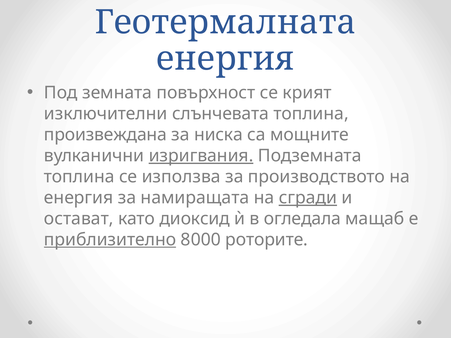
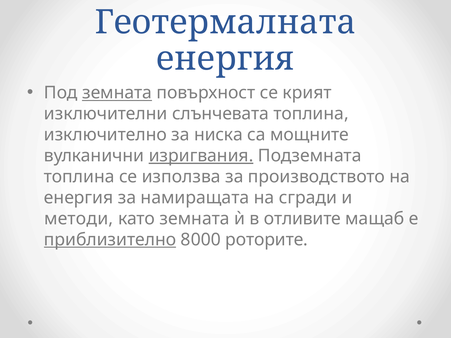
земната underline: none -> present (117, 93)
произвеждана: произвеждана -> изключително (105, 135)
сгради underline: present -> none (308, 198)
остават: остават -> методи (79, 219)
като диоксид: диоксид -> земната (195, 219)
огледала: огледала -> отливите (302, 219)
